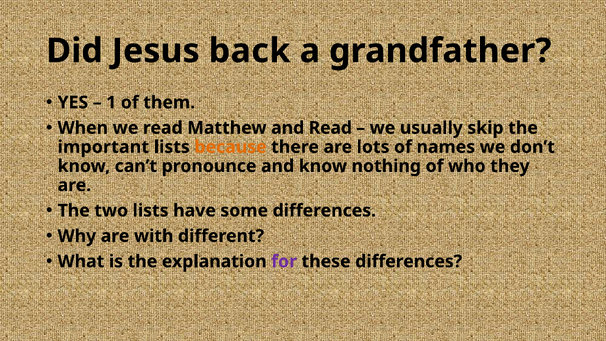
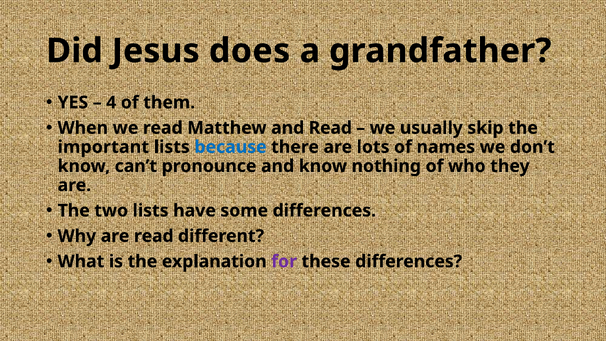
back: back -> does (250, 51)
1: 1 -> 4 (111, 102)
because colour: orange -> blue (231, 147)
are with: with -> read (154, 236)
